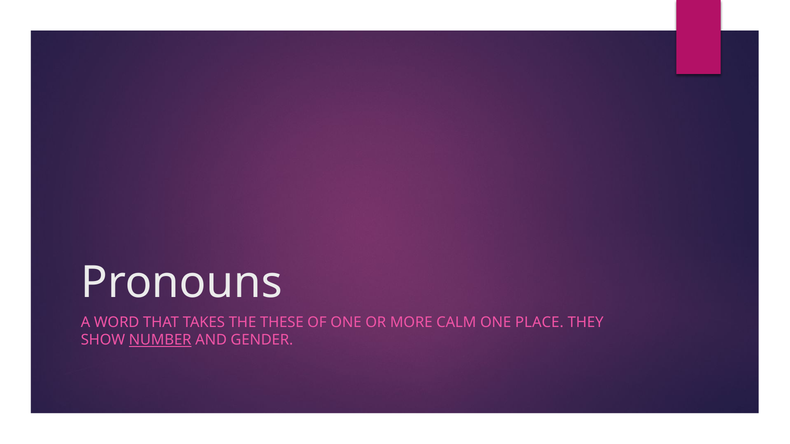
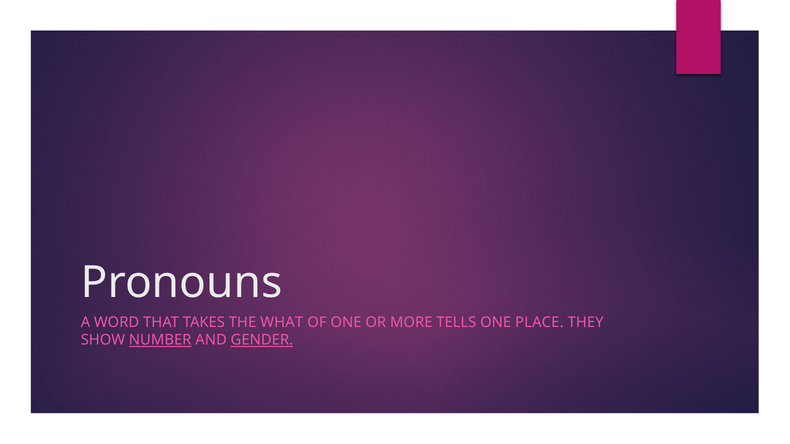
THESE: THESE -> WHAT (282, 322)
CALM: CALM -> TELLS (456, 322)
GENDER underline: none -> present (262, 340)
